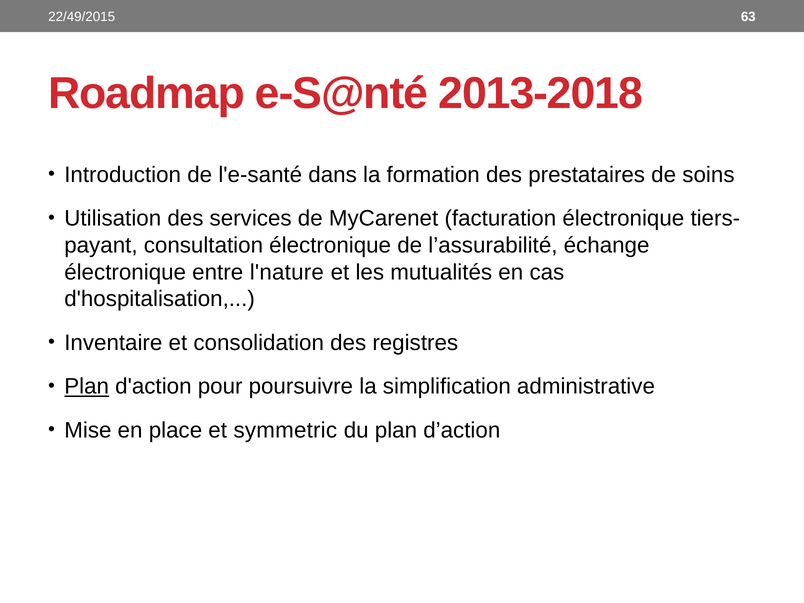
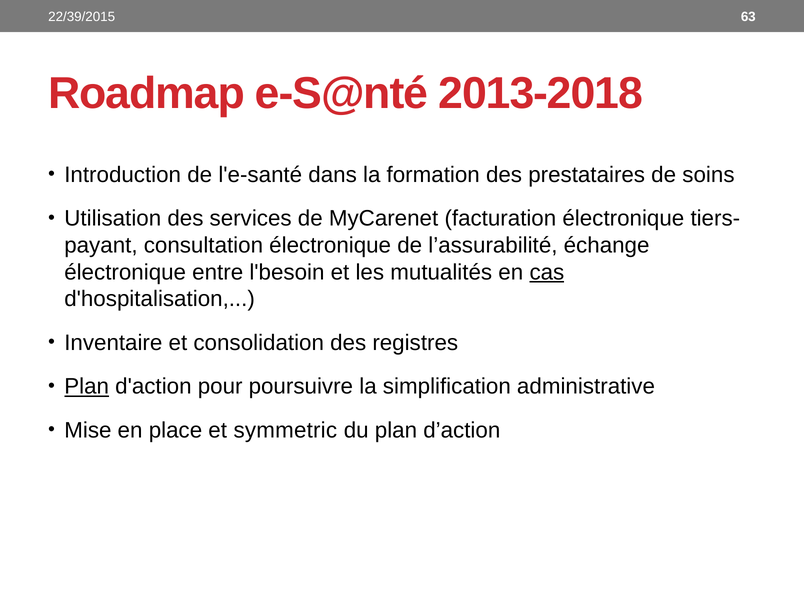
22/49/2015: 22/49/2015 -> 22/39/2015 (82, 17)
l'nature: l'nature -> l'besoin (287, 272)
cas underline: none -> present (547, 272)
